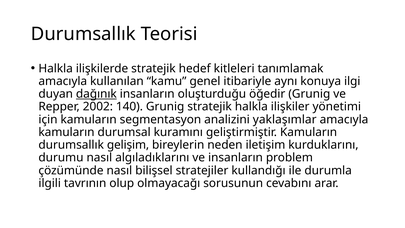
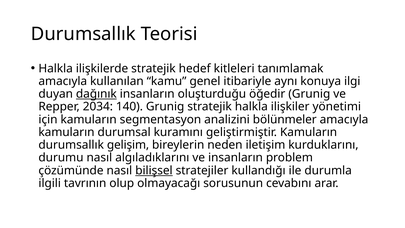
2002: 2002 -> 2034 (98, 107)
yaklaşımlar: yaklaşımlar -> bölünmeler (285, 119)
bilişsel underline: none -> present (154, 170)
